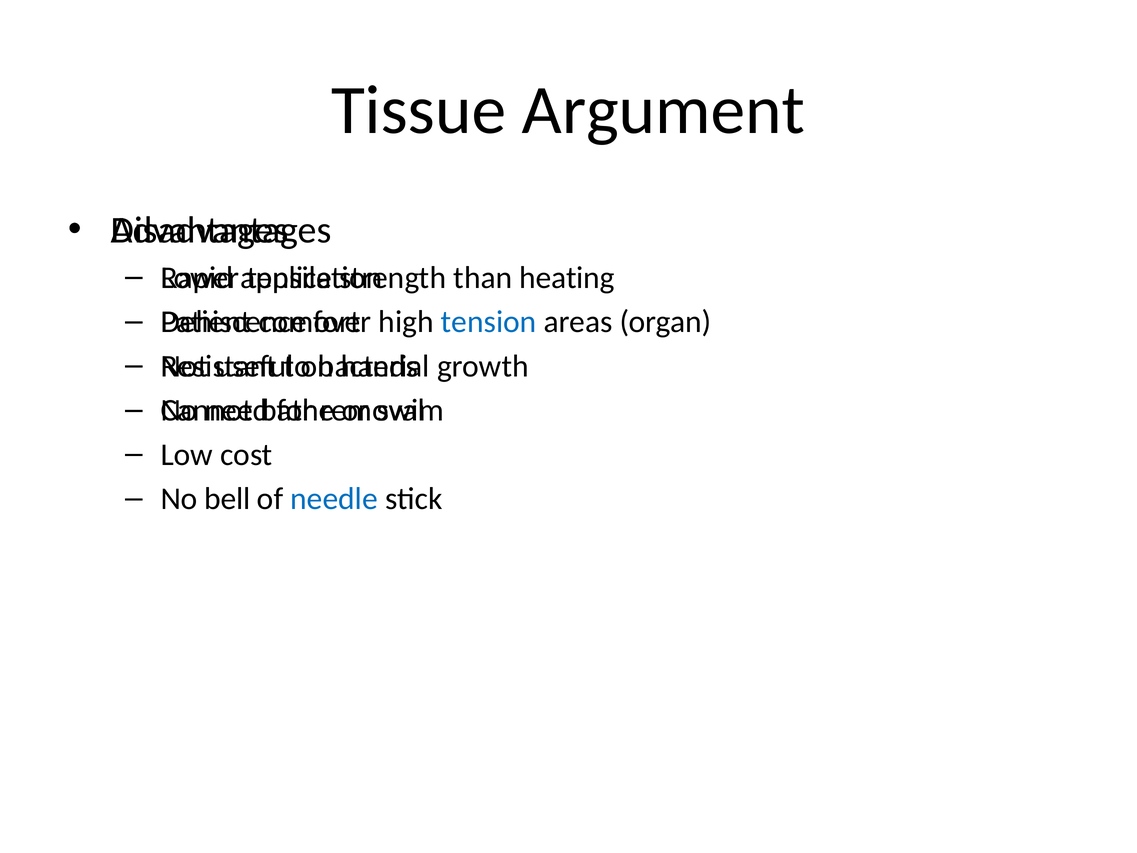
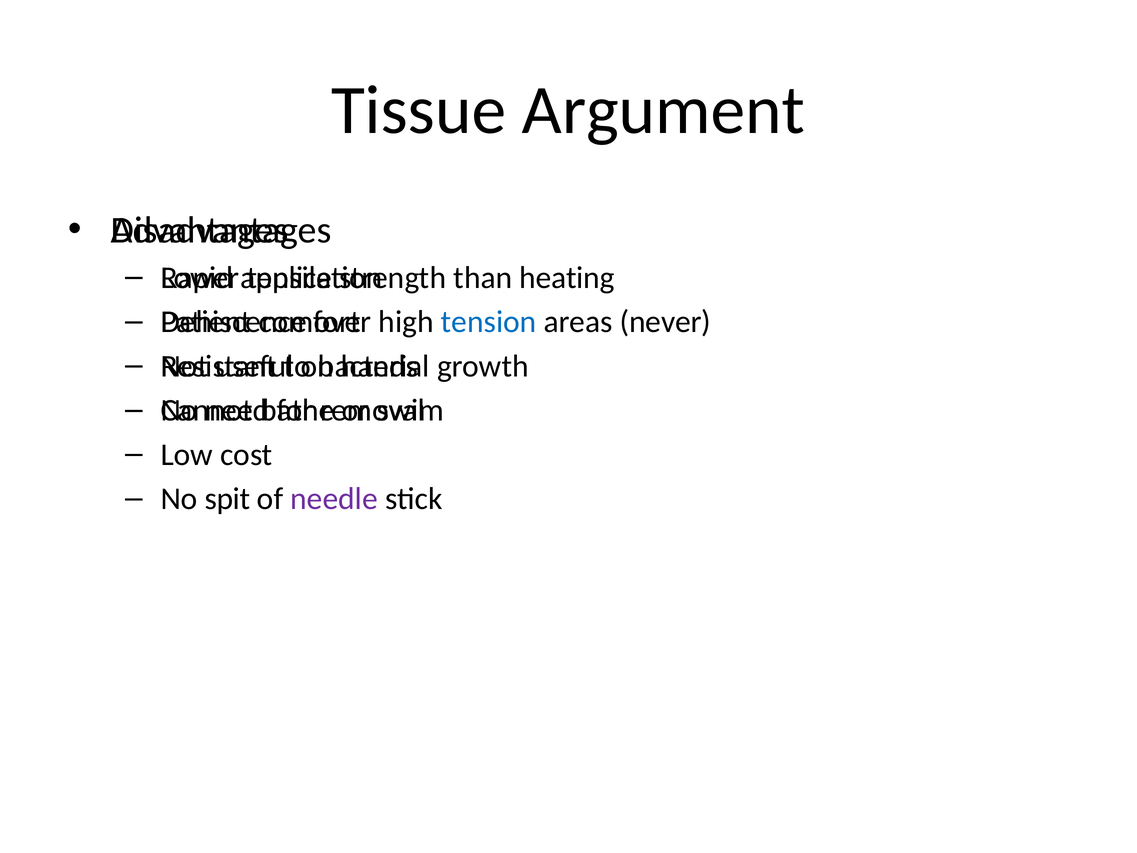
organ: organ -> never (665, 322)
bell: bell -> spit (227, 499)
needle colour: blue -> purple (334, 499)
